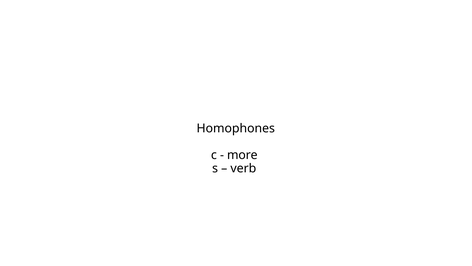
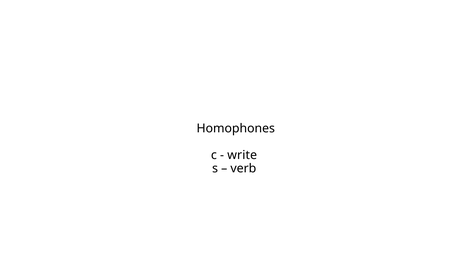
more: more -> write (242, 155)
